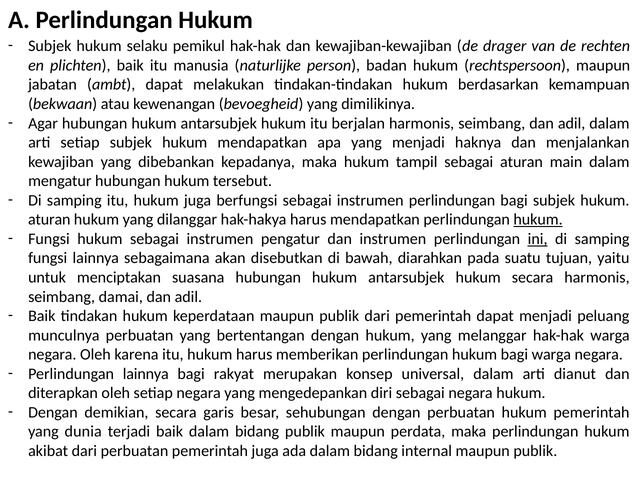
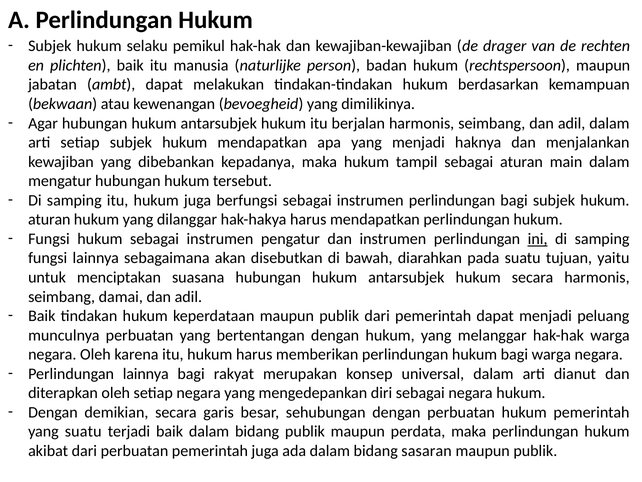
hukum underline: present -> none (538, 219)
yang dunia: dunia -> suatu (83, 431)
internal: internal -> sasaran (427, 450)
